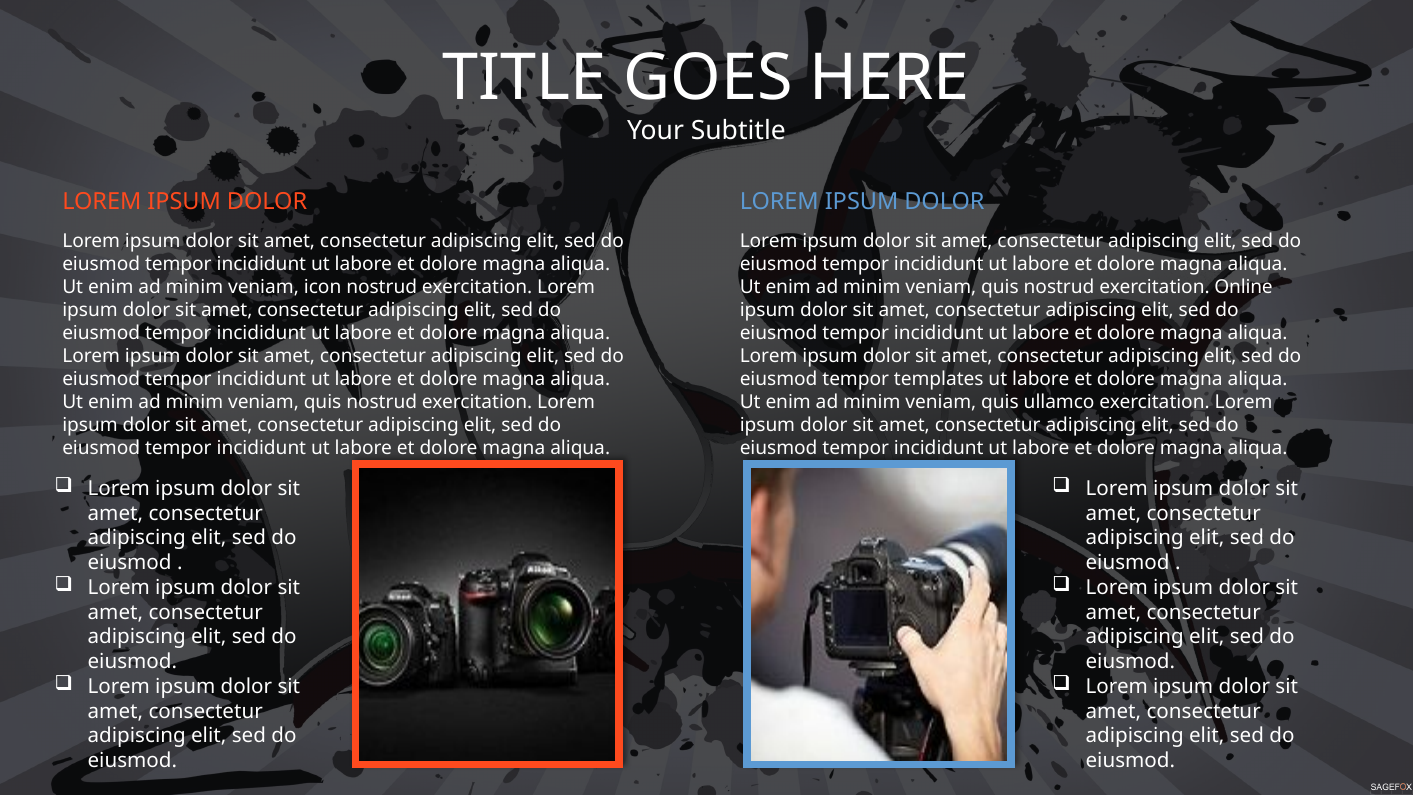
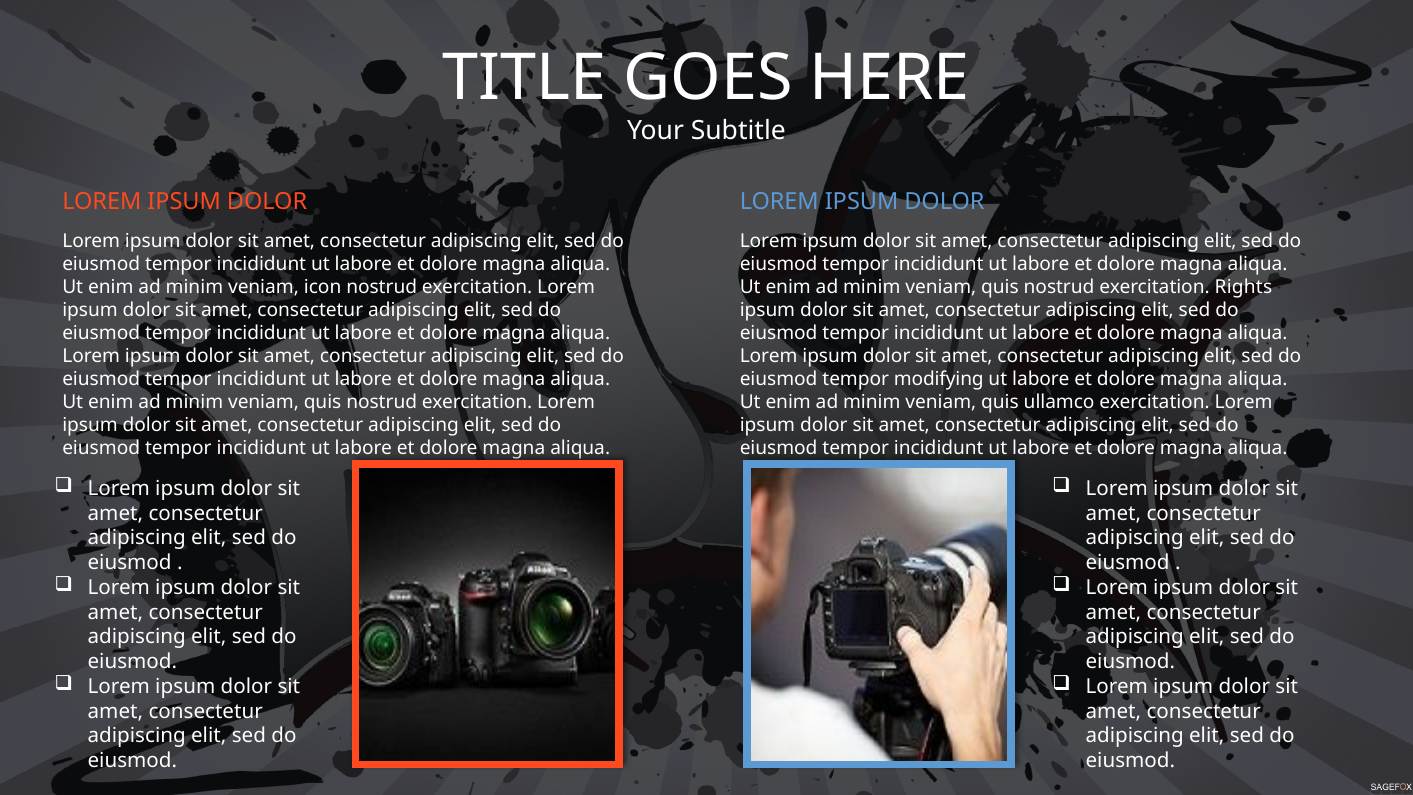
Online: Online -> Rights (1243, 287)
templates: templates -> modifying (939, 379)
